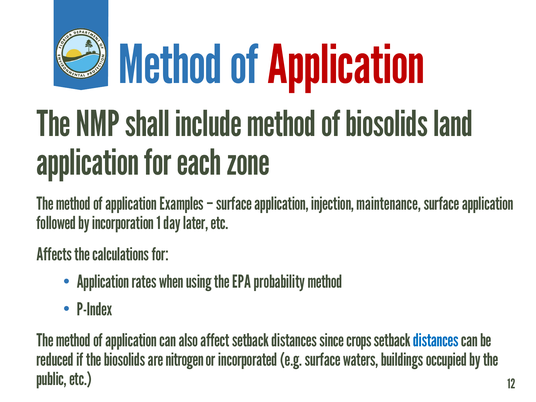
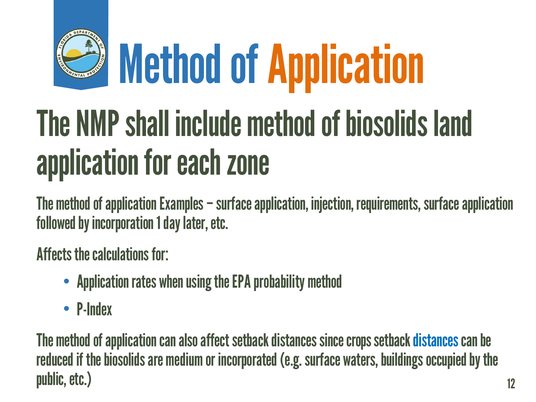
Application colour: red -> orange (346, 65)
maintenance: maintenance -> requirements (389, 204)
nitrogen: nitrogen -> medium (184, 360)
